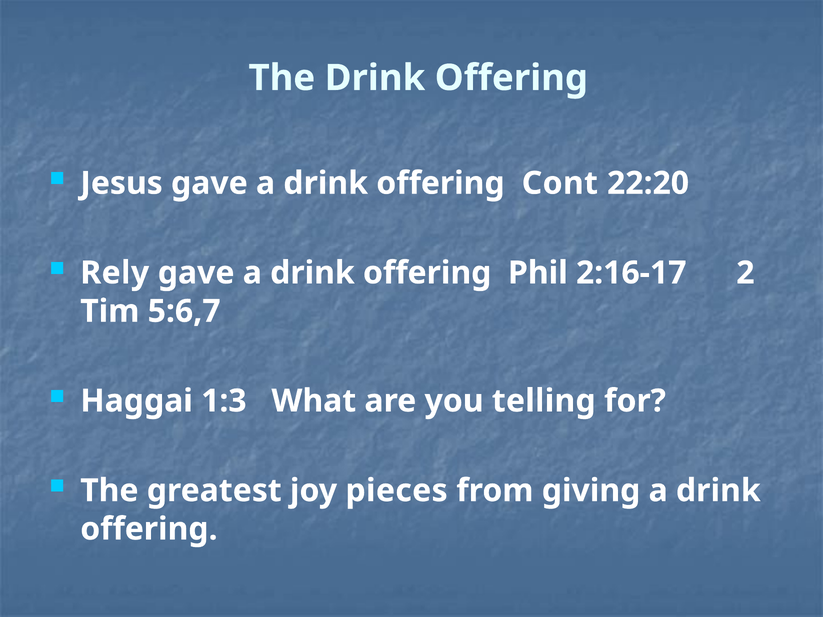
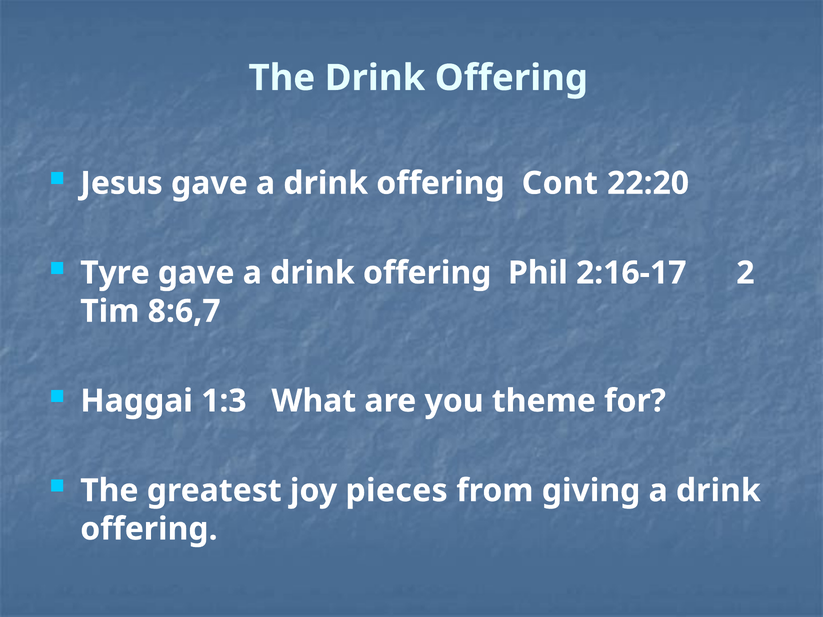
Rely: Rely -> Tyre (115, 273)
5:6,7: 5:6,7 -> 8:6,7 (184, 311)
telling: telling -> theme (544, 401)
